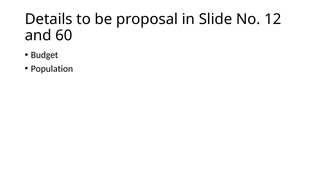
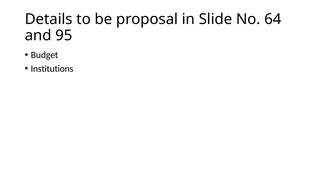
12: 12 -> 64 (273, 19)
60: 60 -> 95 (64, 35)
Population: Population -> Institutions (52, 69)
